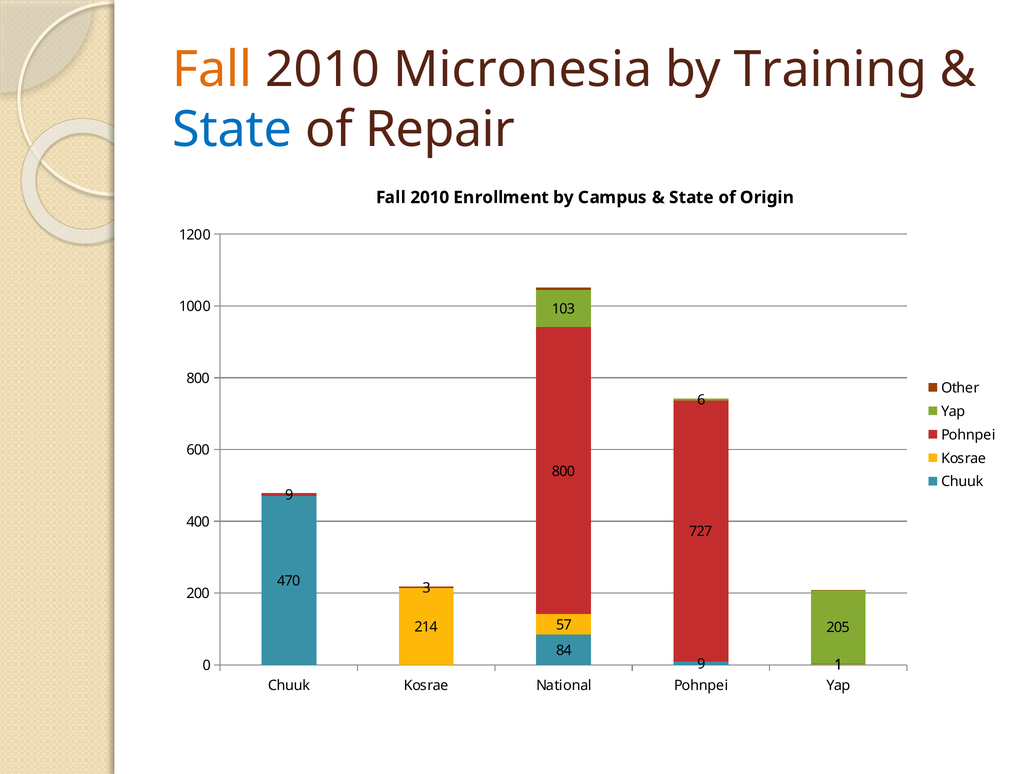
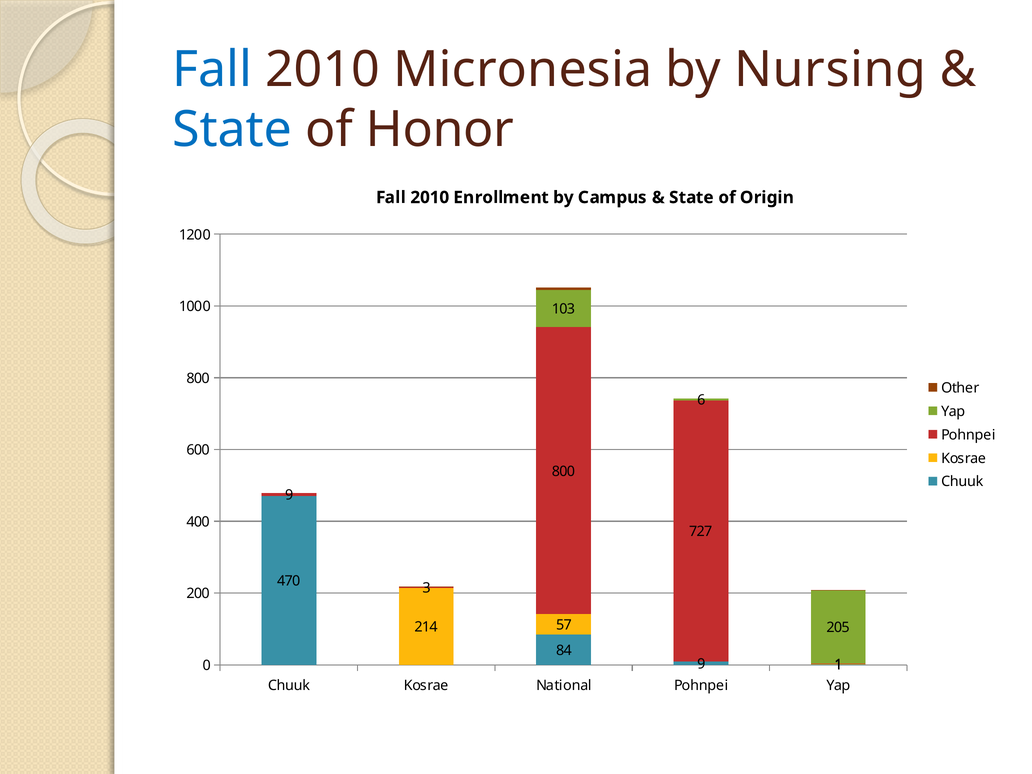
Fall colour: orange -> blue (212, 70)
Training: Training -> Nursing (830, 70)
Repair: Repair -> Honor (440, 130)
